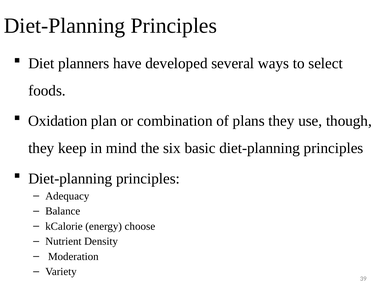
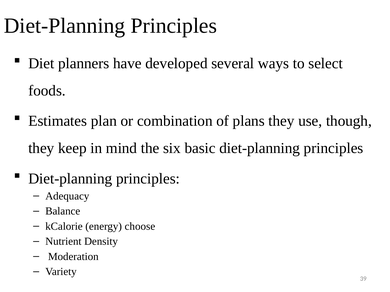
Oxidation: Oxidation -> Estimates (58, 121)
